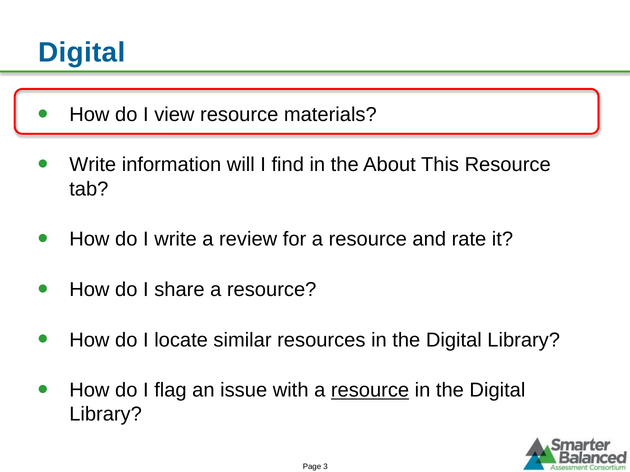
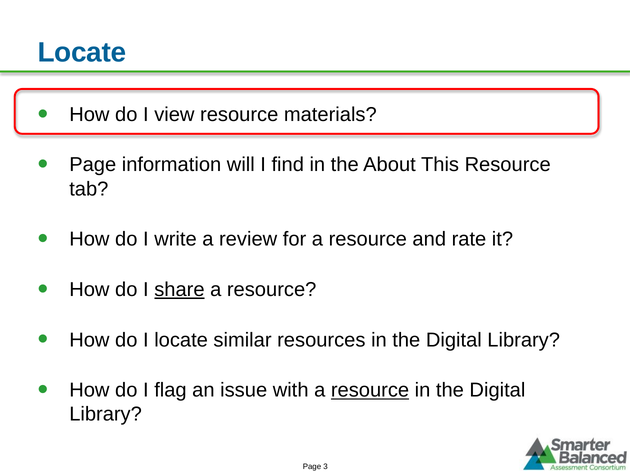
Digital: Digital -> Locate (82, 53)
Write: Write -> Page (93, 165)
share underline: none -> present (179, 290)
